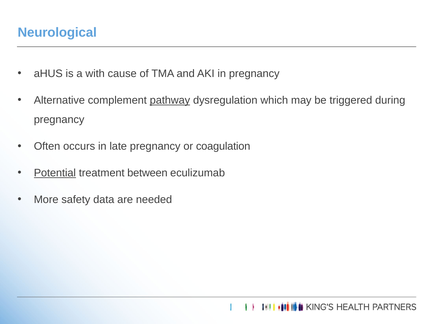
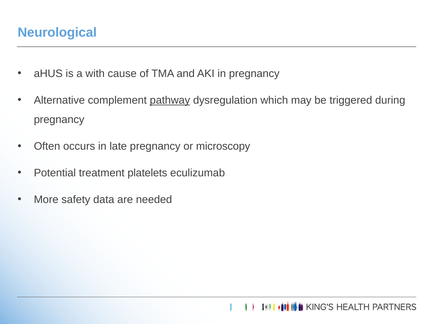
coagulation: coagulation -> microscopy (223, 147)
Potential underline: present -> none (55, 173)
between: between -> platelets (147, 173)
